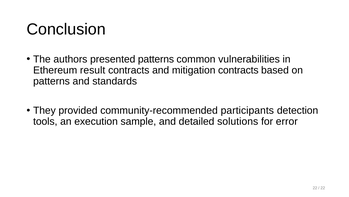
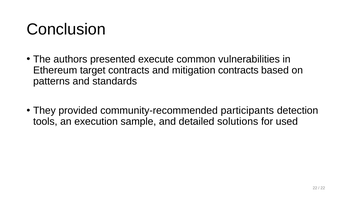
presented patterns: patterns -> execute (156, 59)
result: result -> target (93, 70)
error: error -> used (287, 121)
